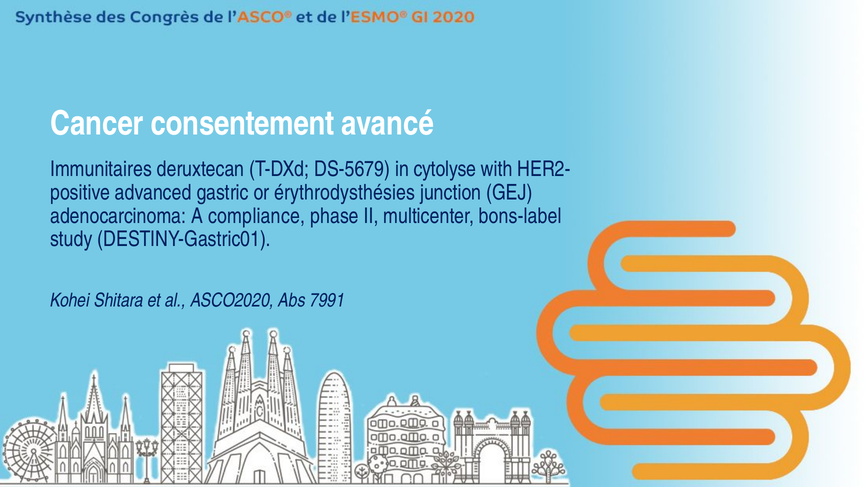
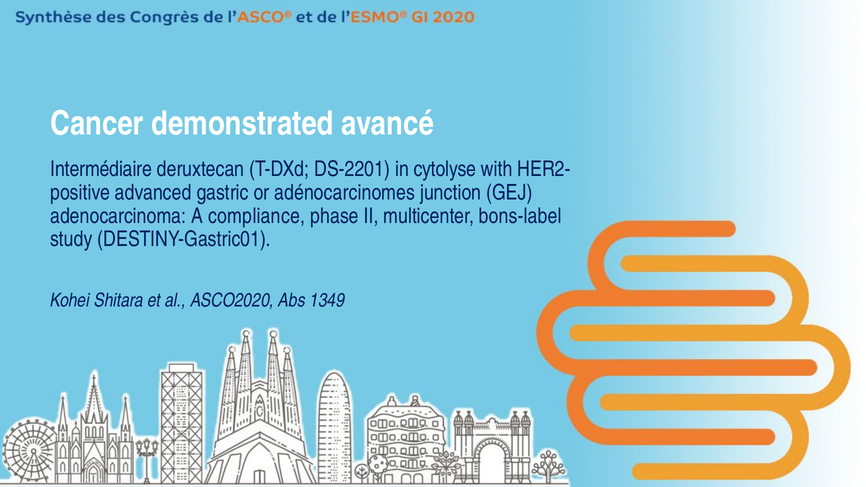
consentement: consentement -> demonstrated (243, 124)
Immunitaires: Immunitaires -> Intermédiaire (101, 169)
DS-5679: DS-5679 -> DS-2201 (352, 169)
érythrodysthésies: érythrodysthésies -> adénocarcinomes (345, 193)
7991: 7991 -> 1349 (327, 300)
